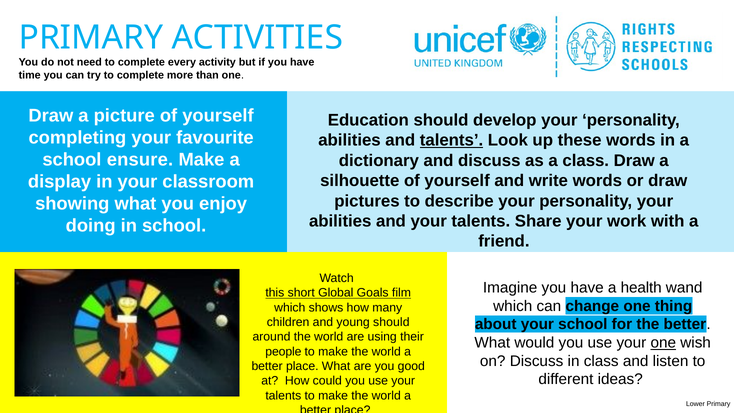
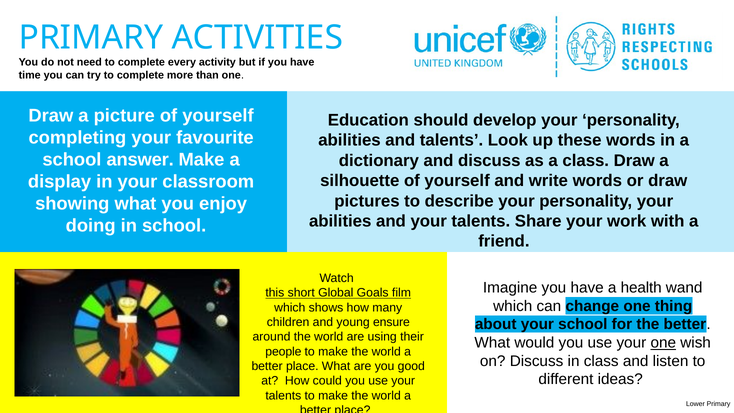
talents underline: present -> none (452, 140)
ensure: ensure -> answer (140, 160)
young should: should -> ensure (391, 322)
